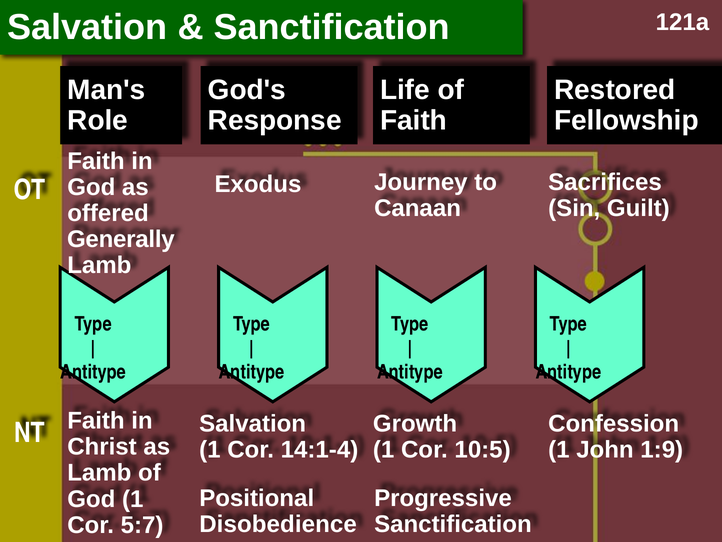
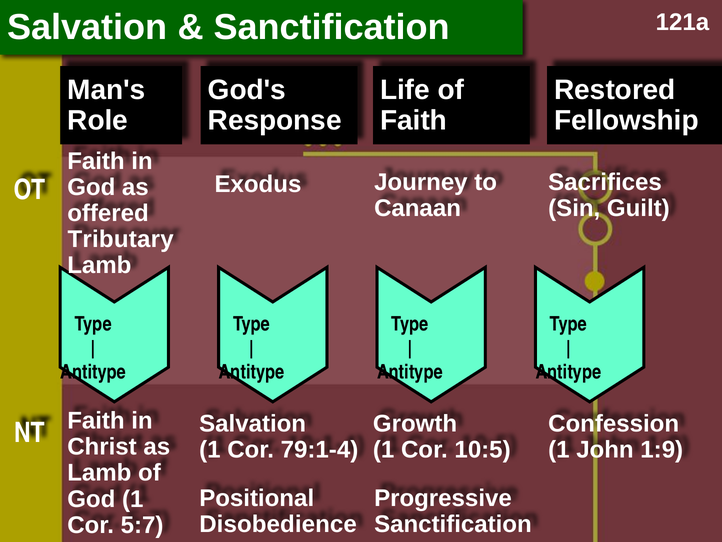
Generally: Generally -> Tributary (121, 239)
14:1-4: 14:1-4 -> 79:1-4 (319, 450)
